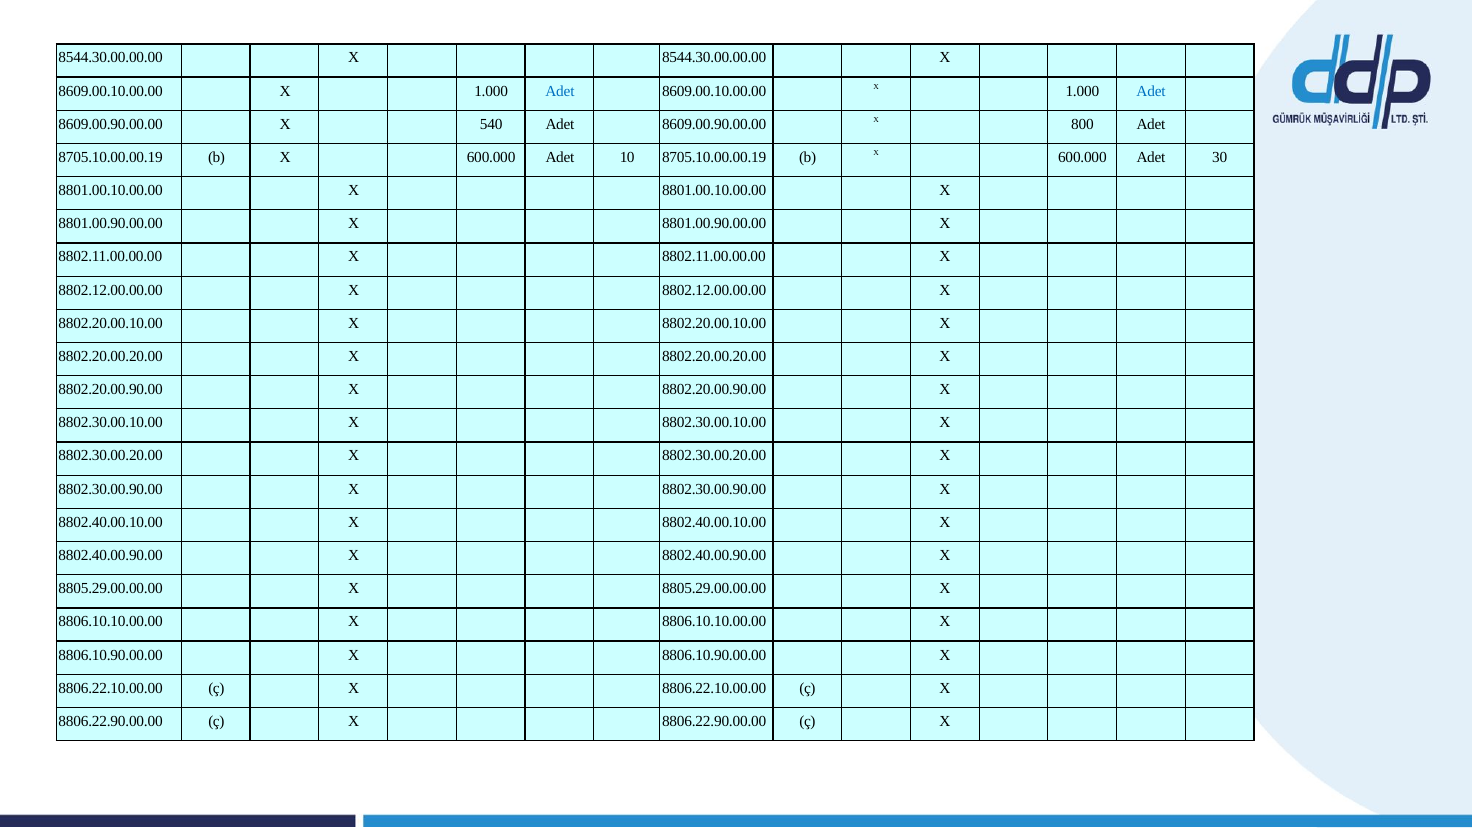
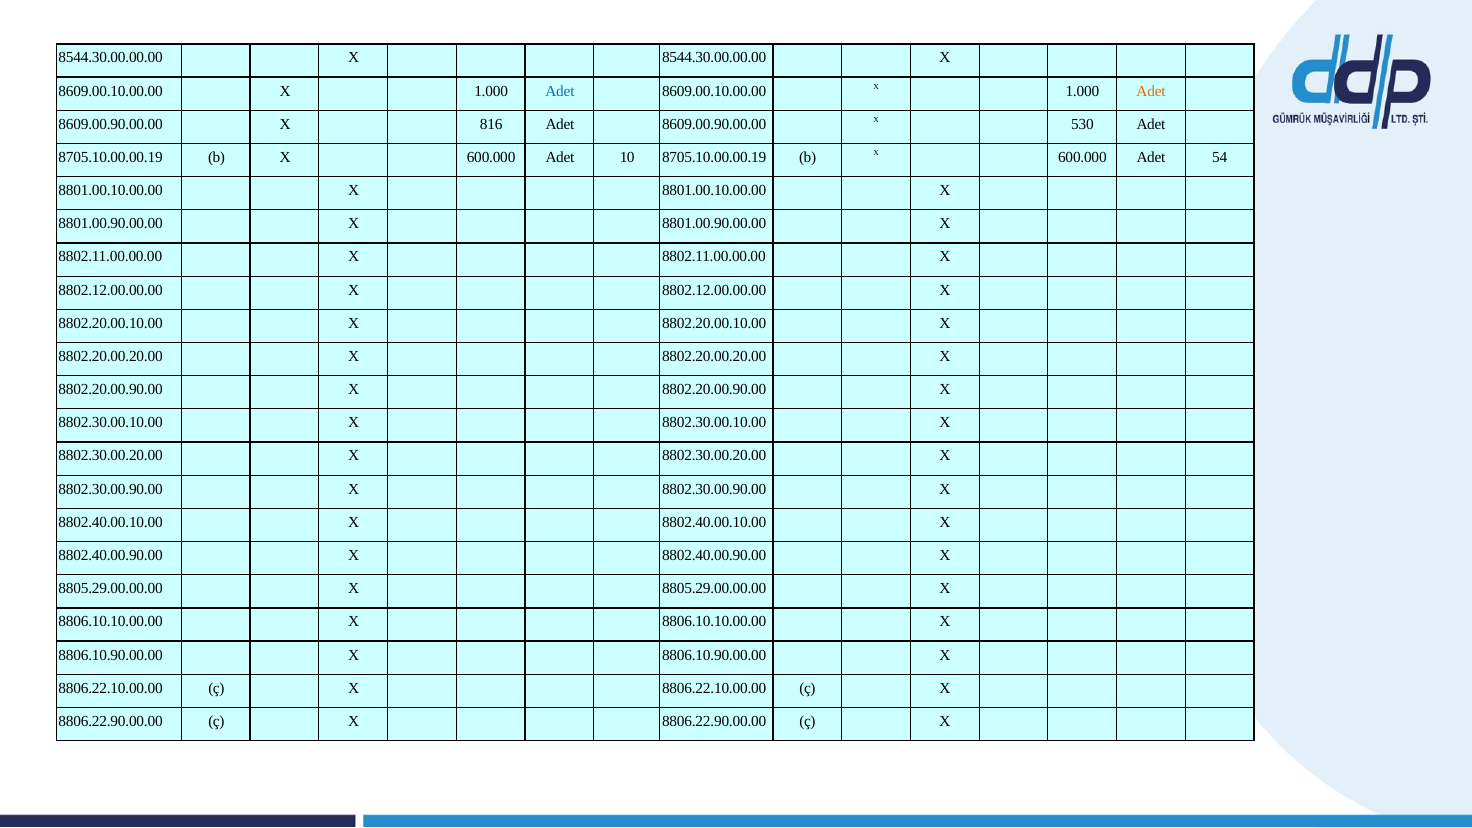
Adet colour: blue -> orange (1151, 91)
540: 540 -> 816 (491, 124)
800: 800 -> 530 (1082, 124)
30: 30 -> 54 (1220, 157)
